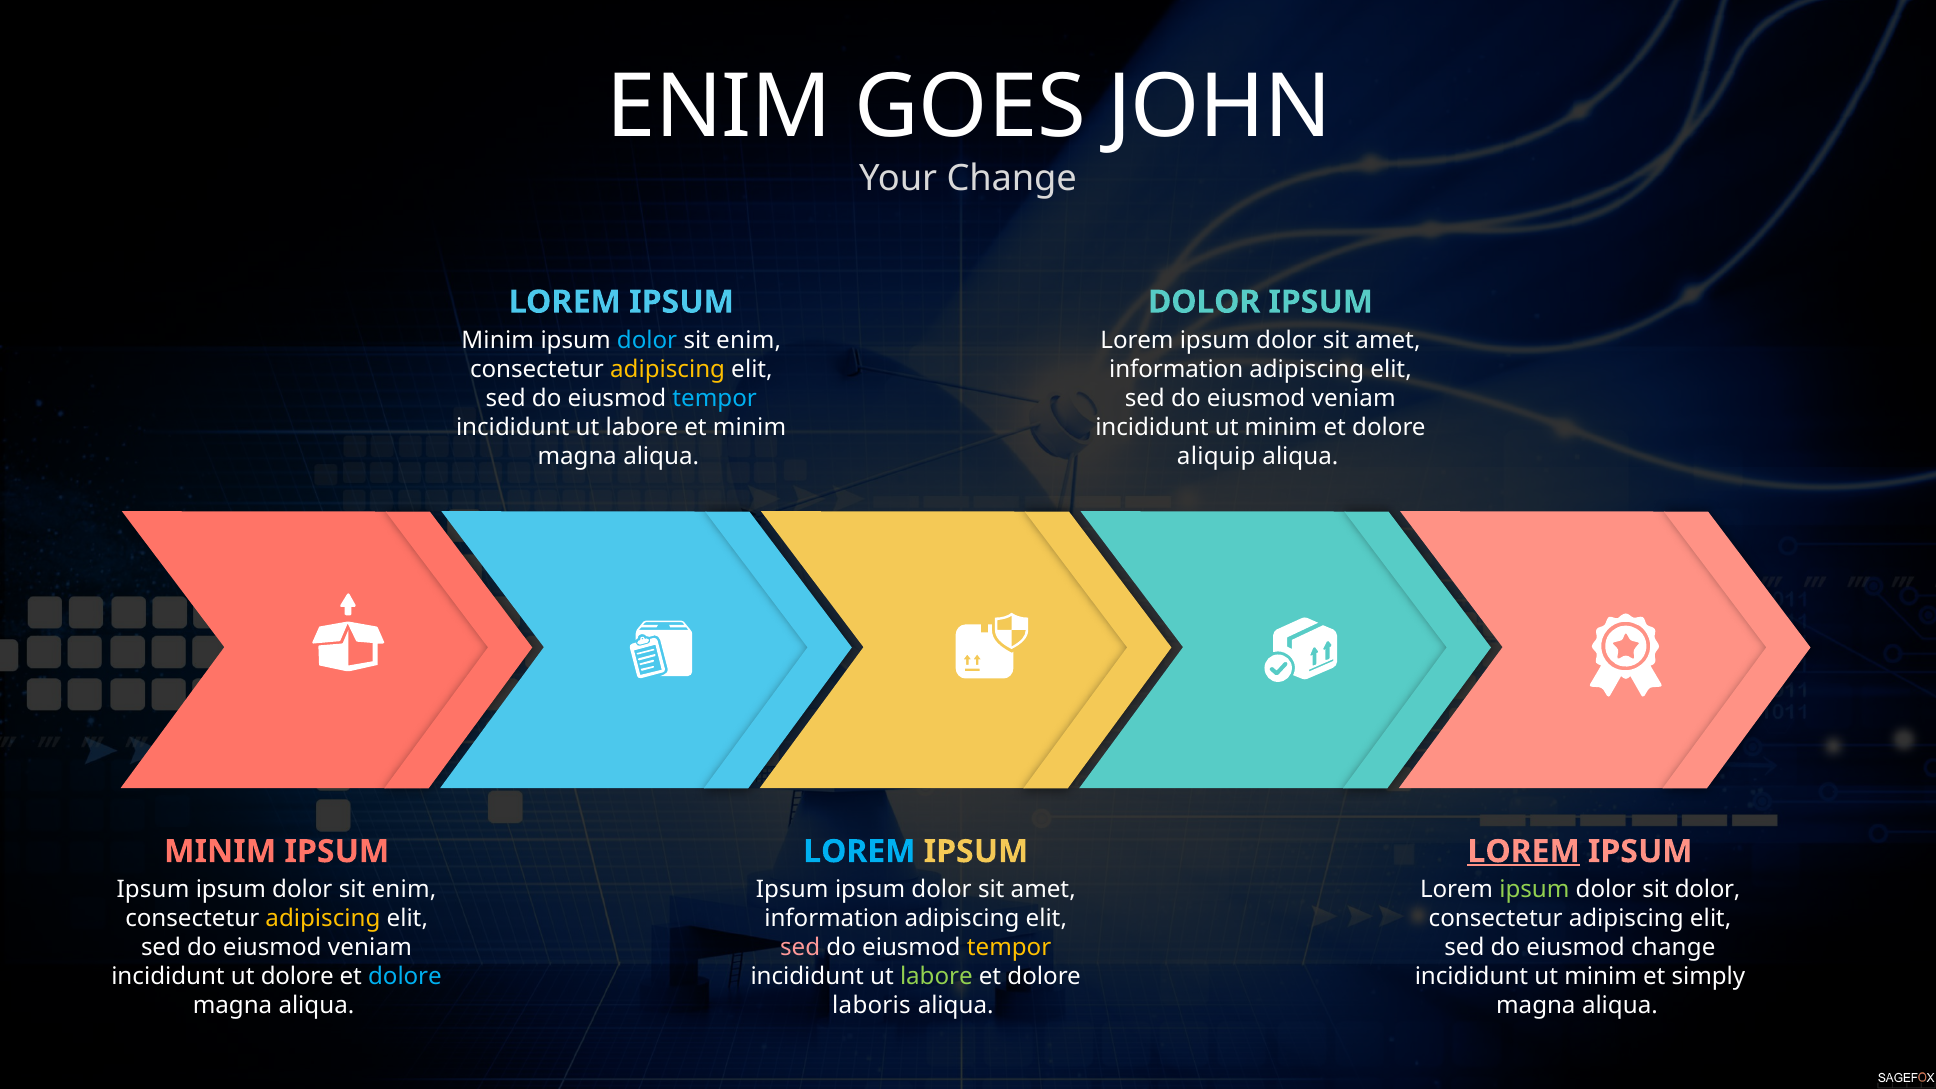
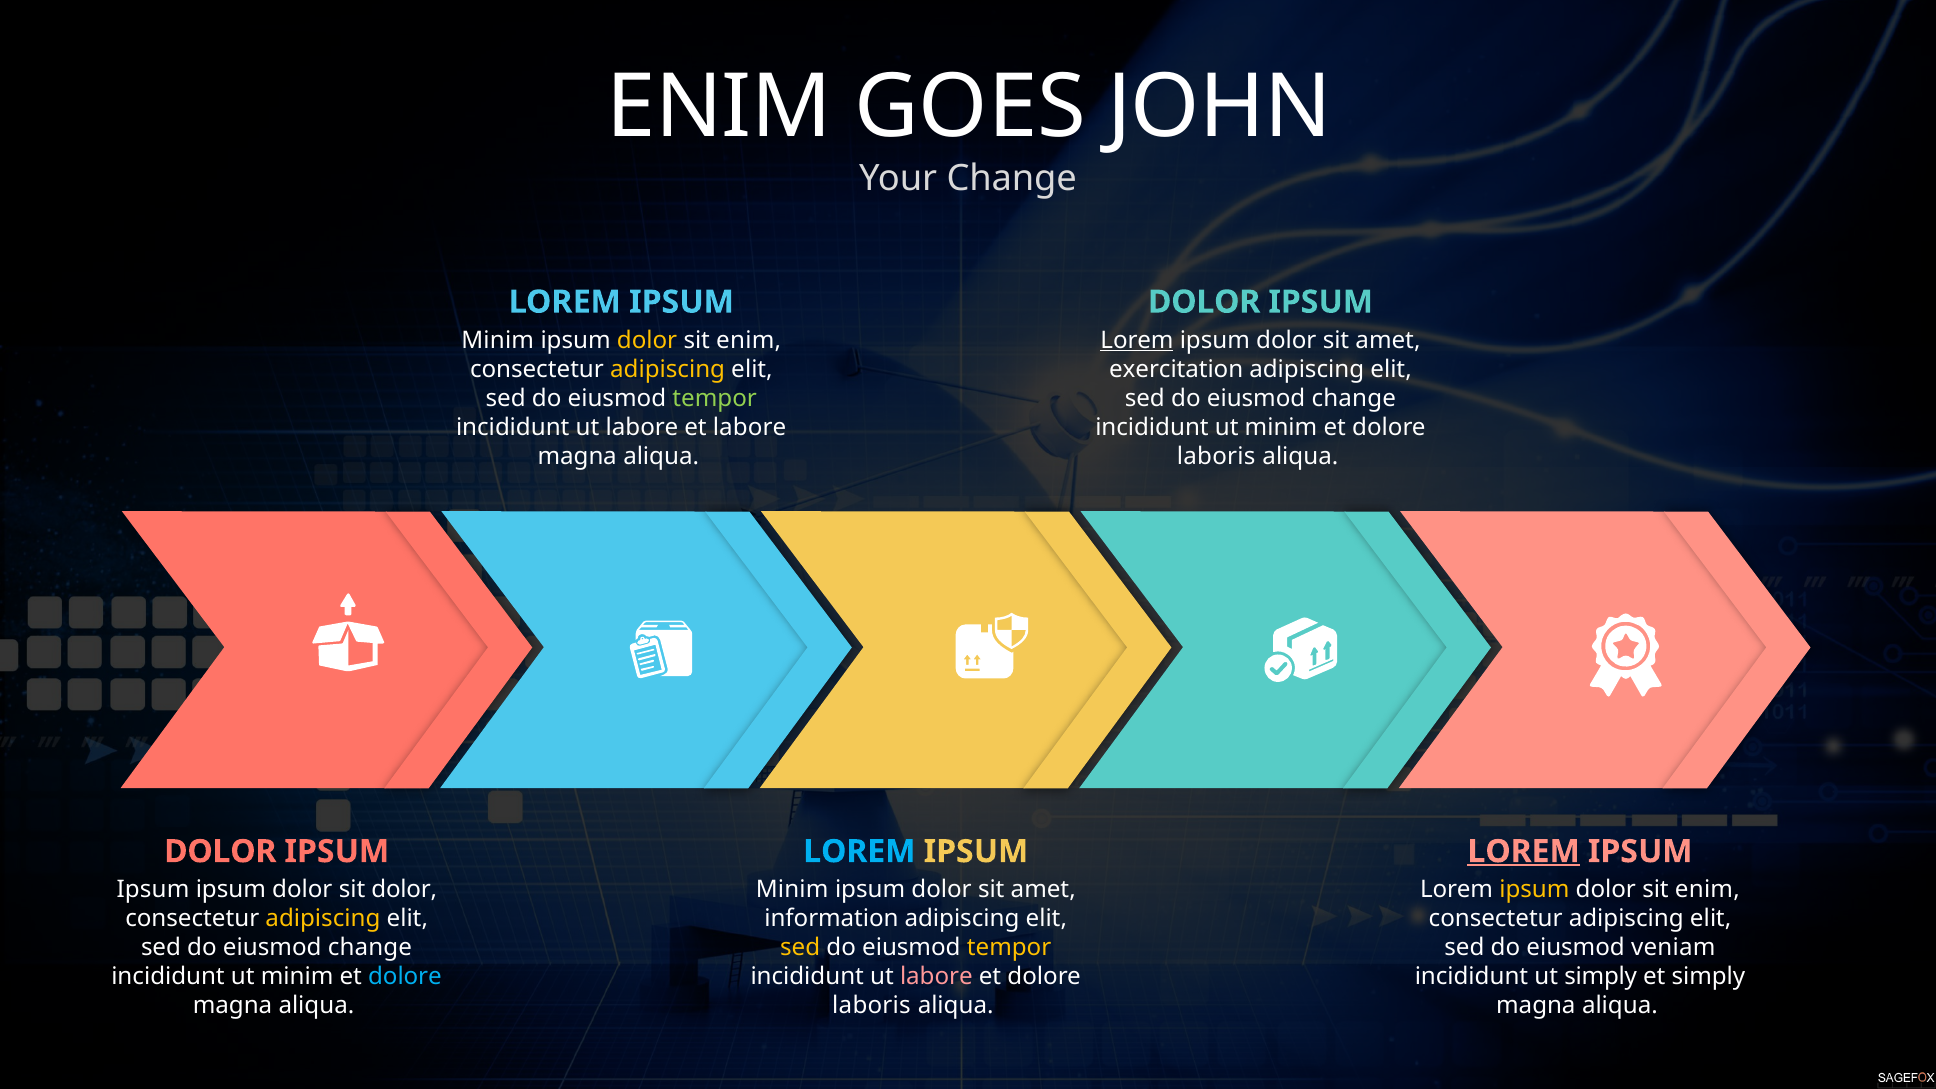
dolor colour: light blue -> yellow (647, 340)
Lorem underline: none -> present (1137, 340)
information: information -> exercitation (1176, 369)
tempor colour: light blue -> light green (715, 398)
veniam: veniam -> change (1354, 398)
et minim: minim -> labore (750, 427)
aliquip: aliquip -> laboris (1216, 456)
MINIM: MINIM -> DOLOR (220, 852)
enim: enim -> dolor (404, 890)
Ipsum: Ipsum -> Minim (792, 890)
ipsum colour: light green -> yellow (1534, 890)
dolor: dolor -> enim (1707, 890)
veniam: veniam -> change (370, 948)
sed colour: pink -> yellow (800, 948)
eiusmod change: change -> veniam (1673, 948)
dolore: dolore -> minim (297, 977)
labore colour: light green -> pink (936, 977)
minim: minim -> simply (1601, 977)
